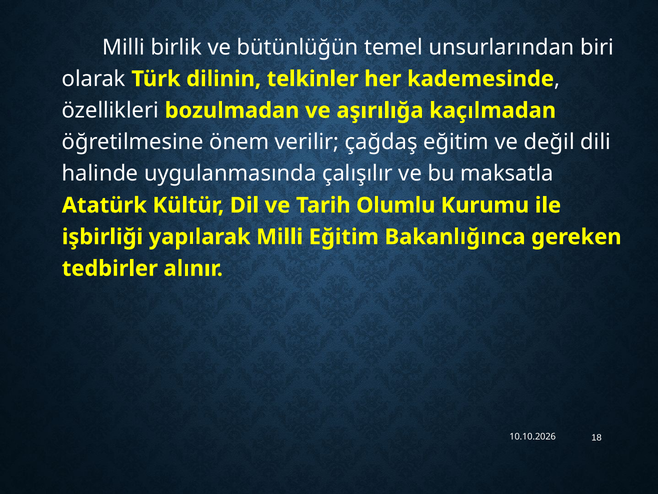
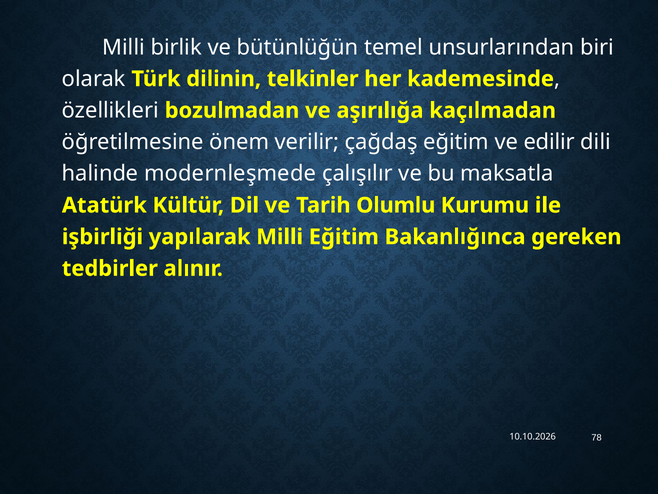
değil: değil -> edilir (549, 142)
uygulanmasında: uygulanmasında -> modernleşmede (230, 174)
18: 18 -> 78 (597, 437)
